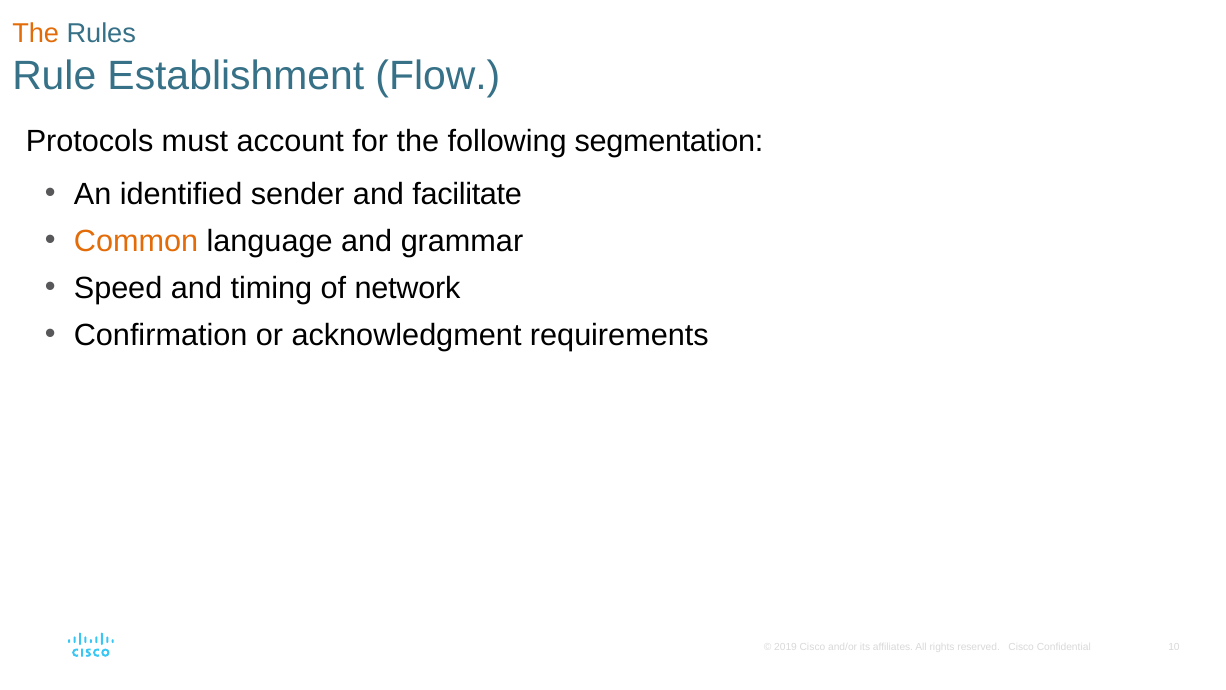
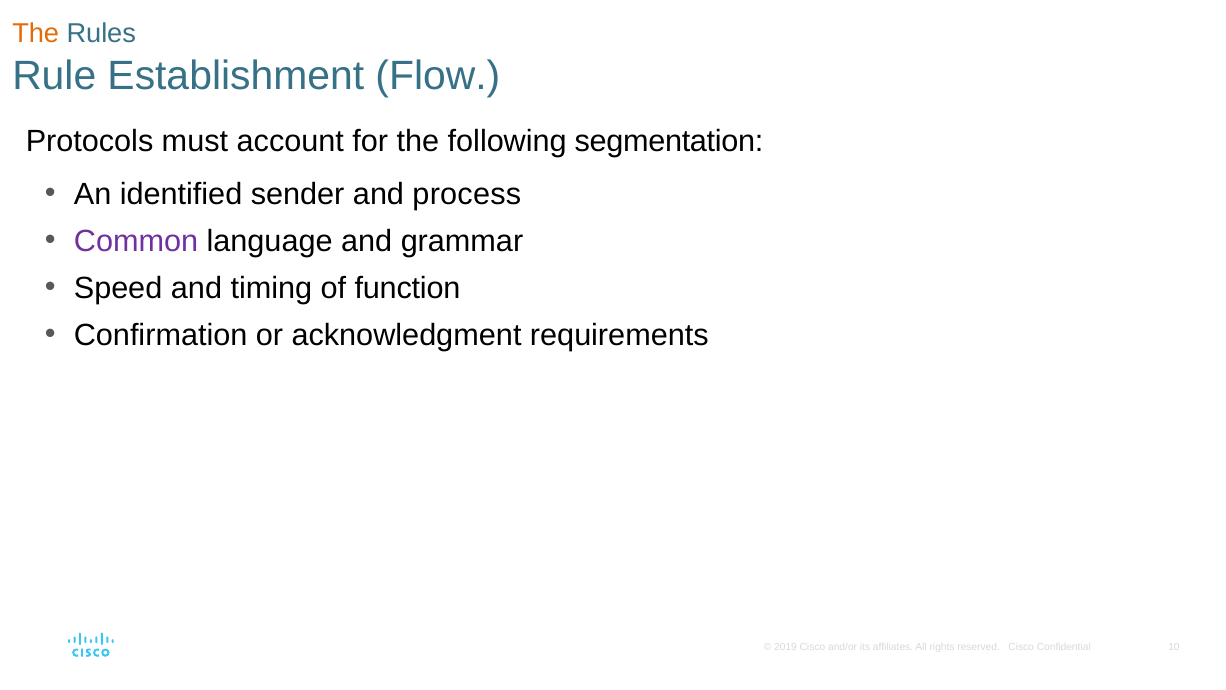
facilitate: facilitate -> process (467, 194)
Common colour: orange -> purple (136, 241)
network: network -> function (407, 288)
